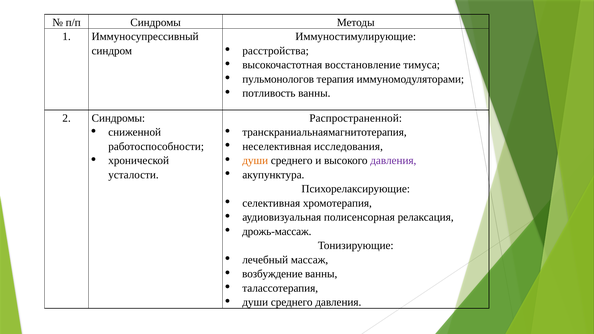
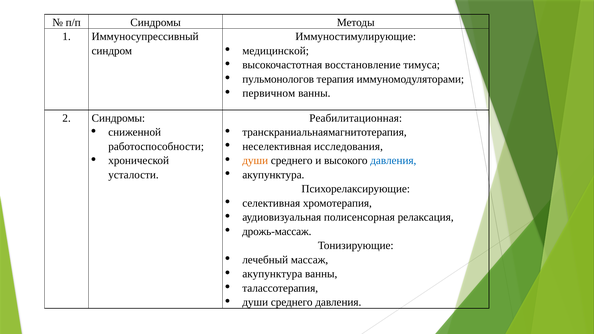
расстройства: расстройства -> медицинской (276, 51)
потливость: потливость -> первичном (269, 93)
Распространенной: Распространенной -> Реабилитационная (356, 118)
давления colour: purple -> blue (393, 161)
возбуждение: возбуждение -> акупунктура (272, 274)
